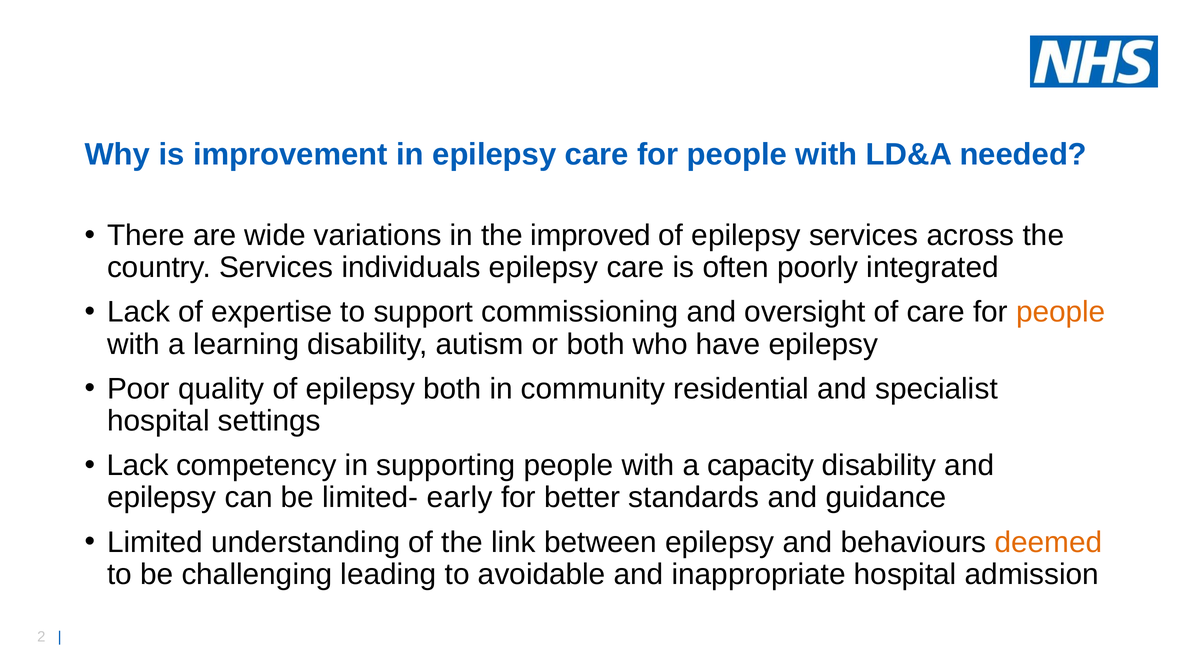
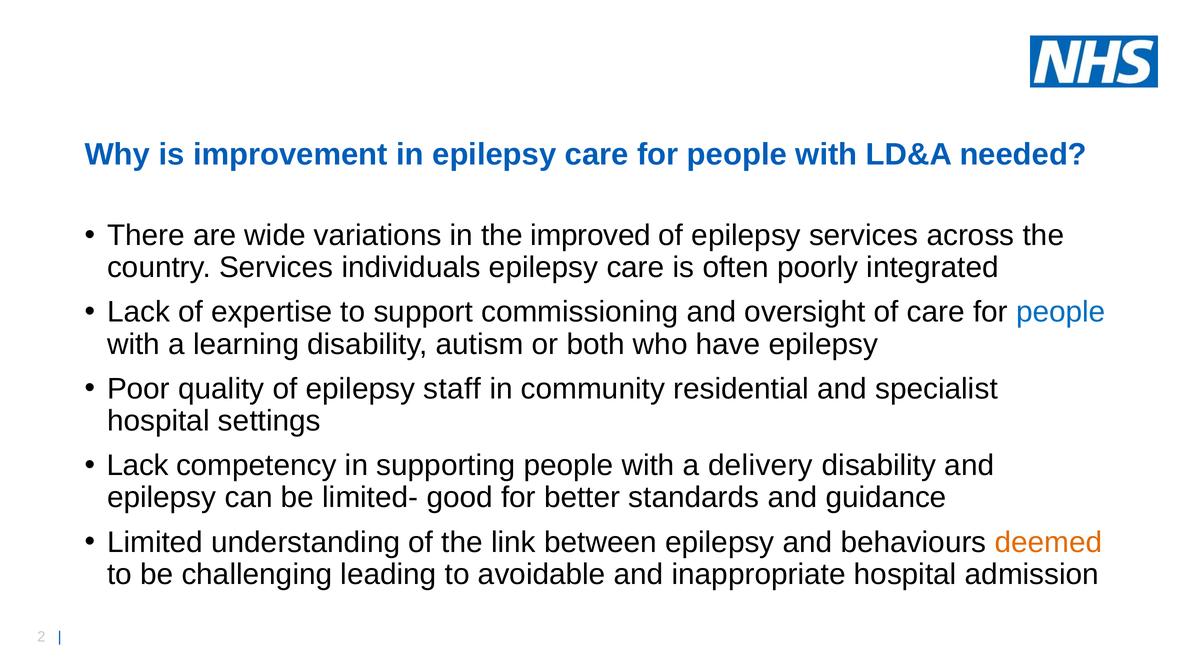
people colour: orange -> blue (1061, 312)
epilepsy both: both -> staff (452, 389)
capacity: capacity -> delivery (760, 466)
early: early -> good (460, 498)
